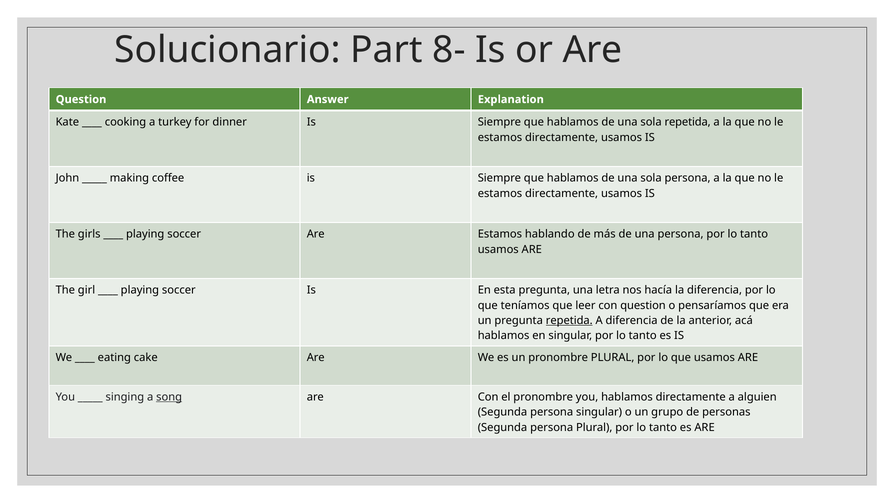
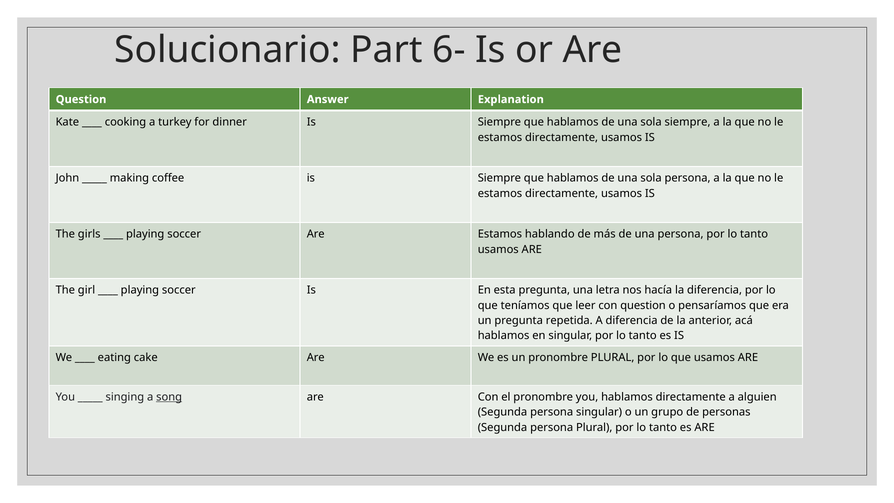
8-: 8- -> 6- (449, 50)
sola repetida: repetida -> siempre (688, 122)
repetida underline: present -> none (569, 320)
